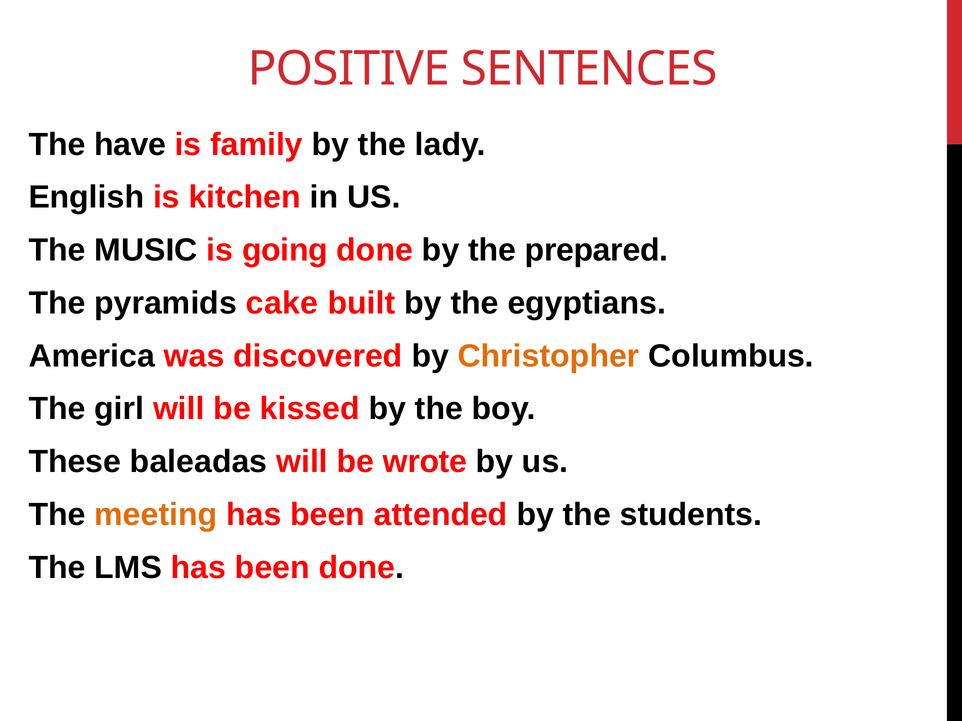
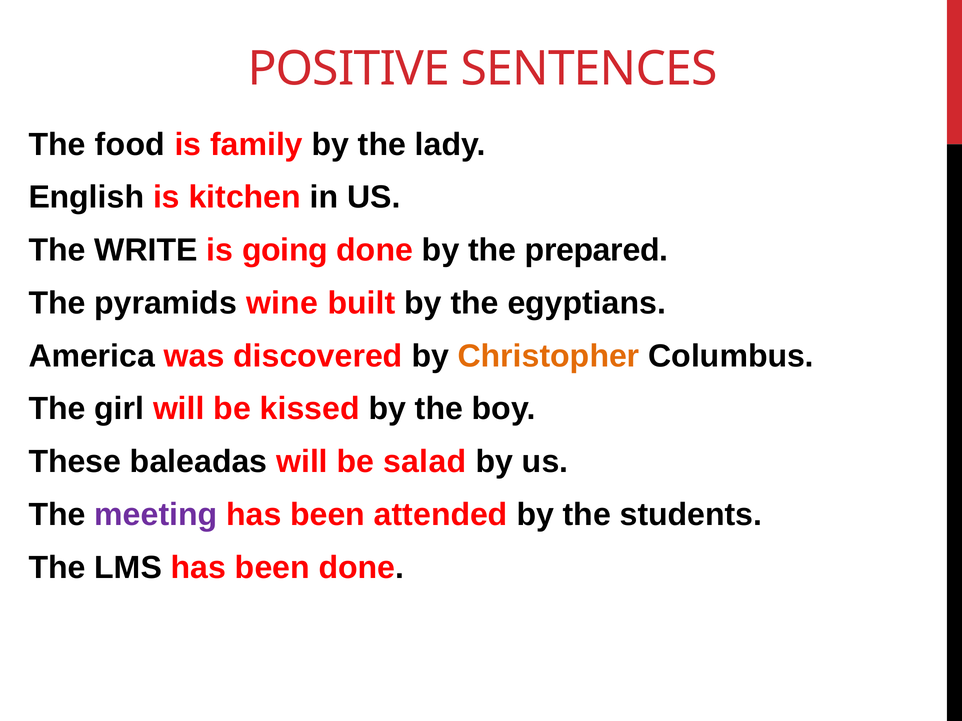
have: have -> food (130, 145)
MUSIC: MUSIC -> WRITE (146, 250)
cake: cake -> wine (282, 303)
wrote: wrote -> salad (425, 462)
meeting colour: orange -> purple (156, 515)
